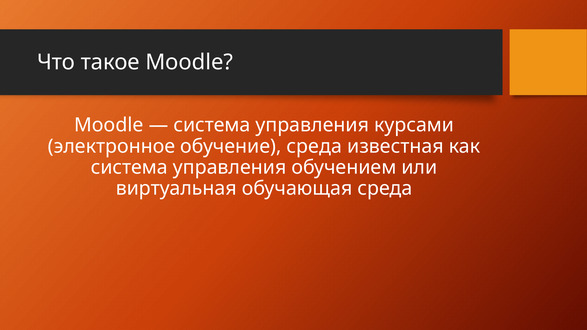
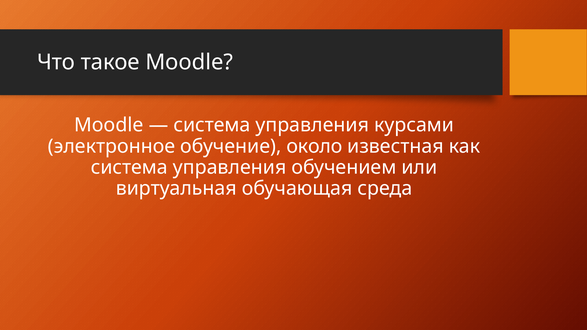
обучение среда: среда -> около (314, 146)
